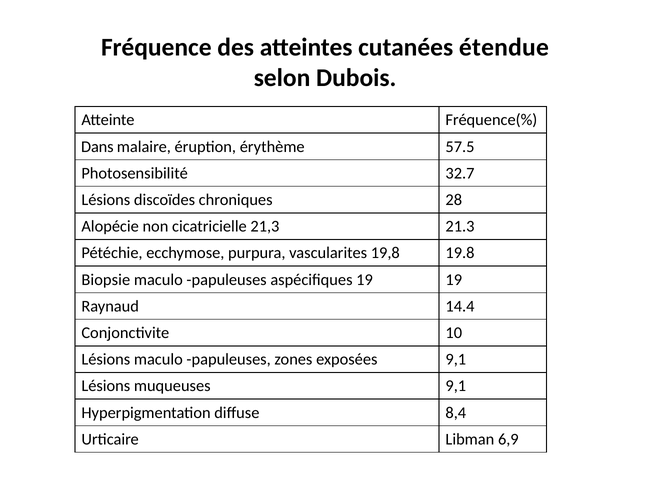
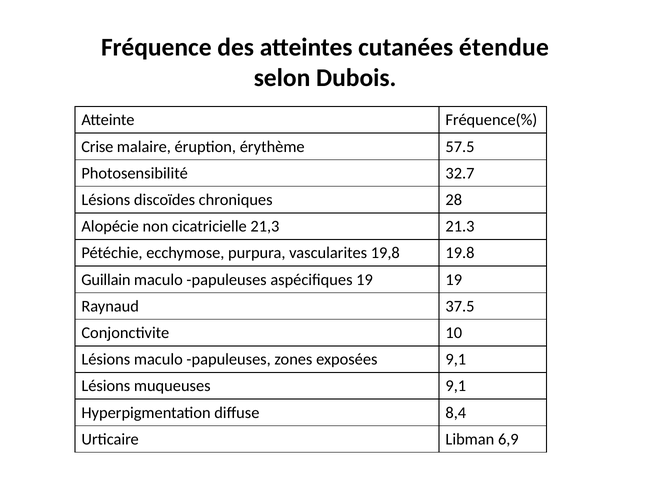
Dans: Dans -> Crise (97, 147)
Biopsie: Biopsie -> Guillain (106, 280)
14.4: 14.4 -> 37.5 (460, 306)
